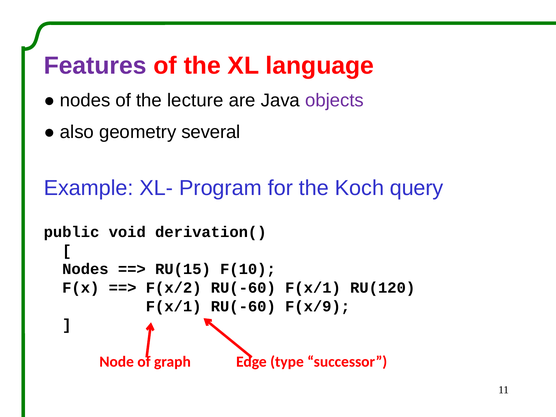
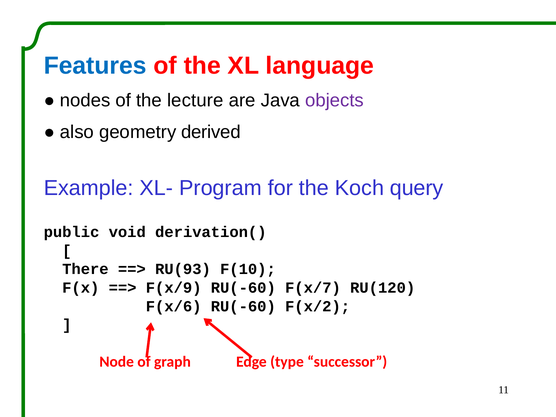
Features colour: purple -> blue (95, 66)
several: several -> derived (211, 132)
Nodes: Nodes -> There (85, 269)
RU(15: RU(15 -> RU(93 (183, 269)
F(x/2: F(x/2 -> F(x/9 (174, 288)
RU(-60 F(x/1: F(x/1 -> F(x/7 (313, 288)
F(x/1: F(x/1 -> F(x/6 (174, 306)
F(x/9: F(x/9 -> F(x/2 (318, 306)
